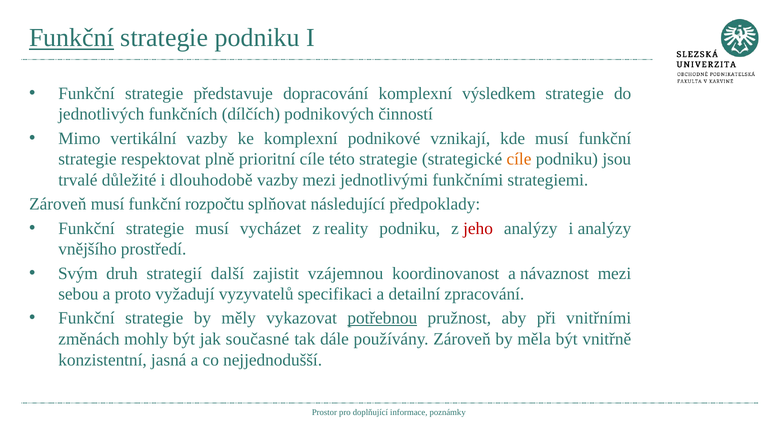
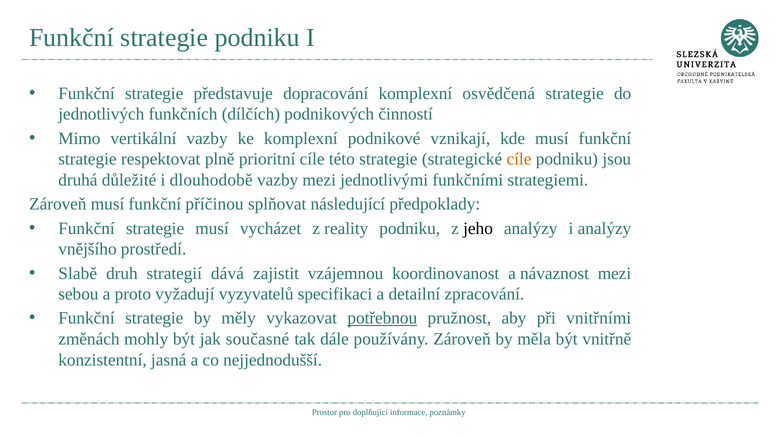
Funkční underline: present -> none (72, 38)
výsledkem: výsledkem -> osvědčená (499, 93)
trvalé: trvalé -> druhá (78, 180)
rozpočtu: rozpočtu -> příčinou (215, 204)
jeho colour: red -> black (478, 228)
Svým: Svým -> Slabě (78, 273)
další: další -> dává (227, 273)
